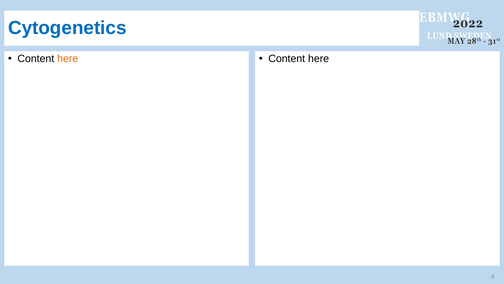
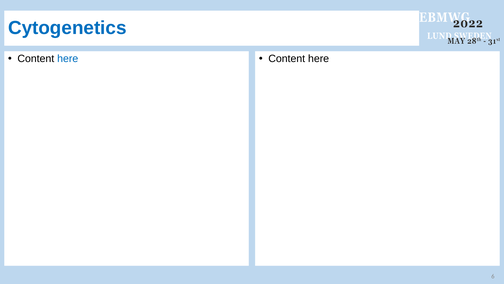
here colour: orange -> blue (68, 59)
